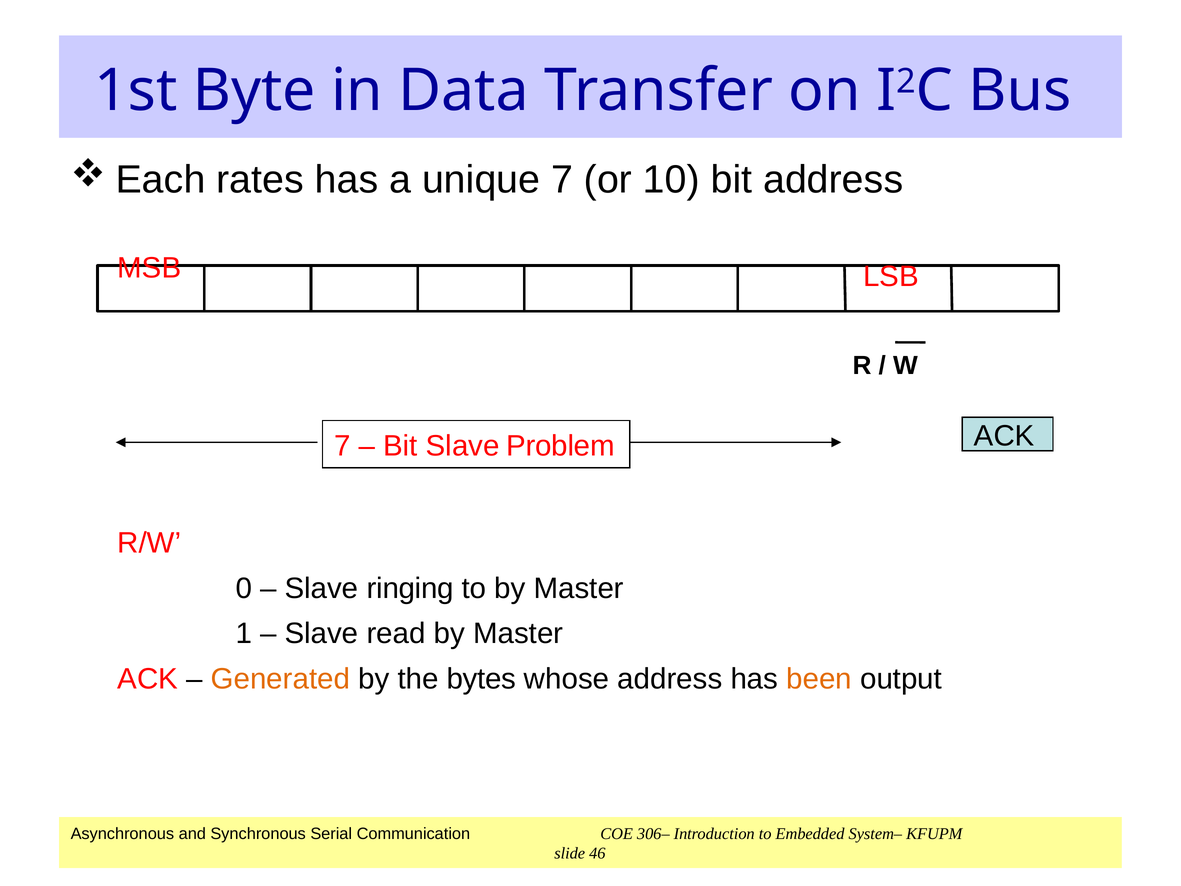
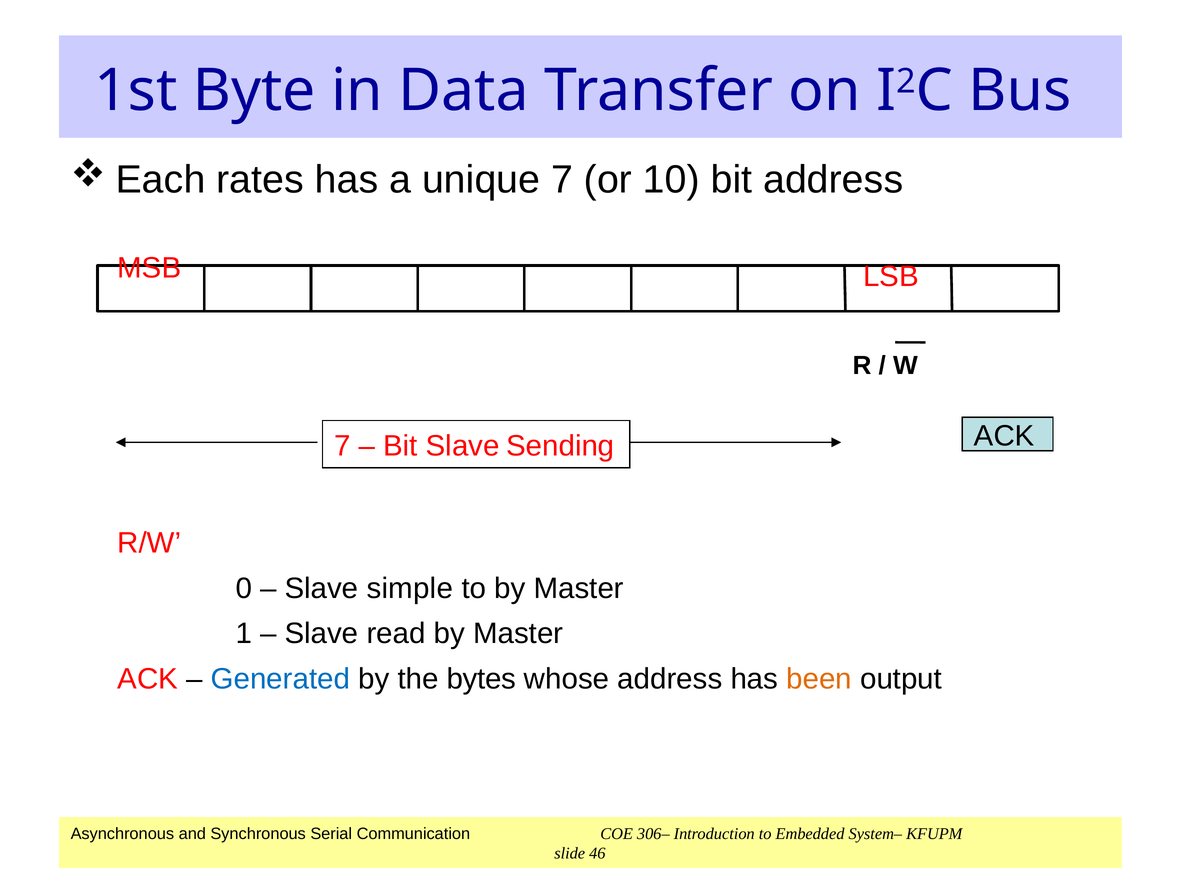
Problem: Problem -> Sending (560, 446)
ringing: ringing -> simple (410, 588)
Generated colour: orange -> blue (280, 679)
